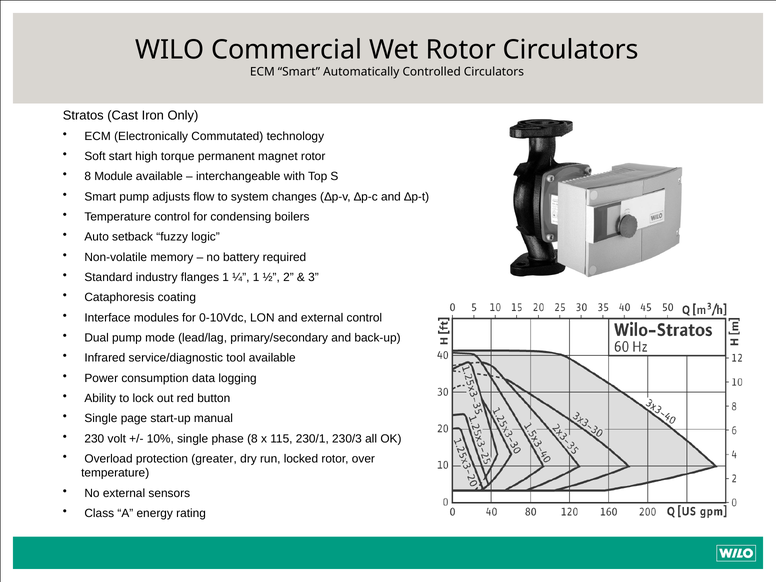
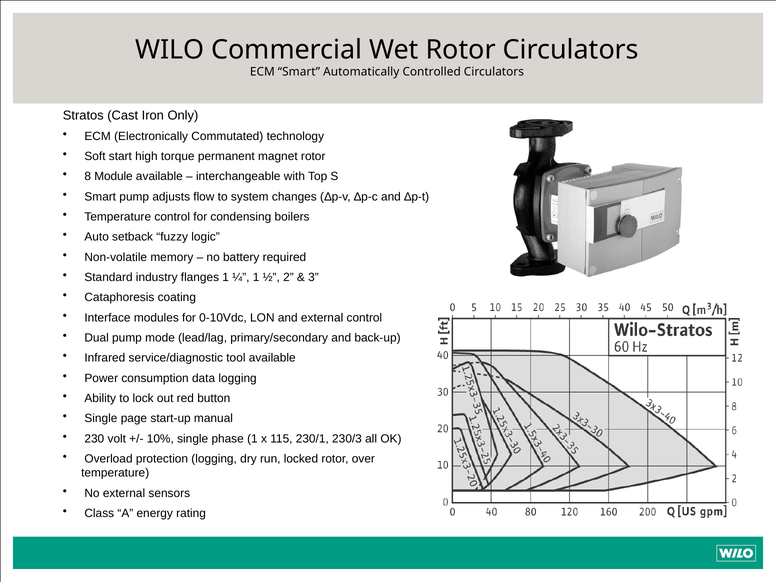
phase 8: 8 -> 1 (252, 439)
protection greater: greater -> logging (214, 459)
